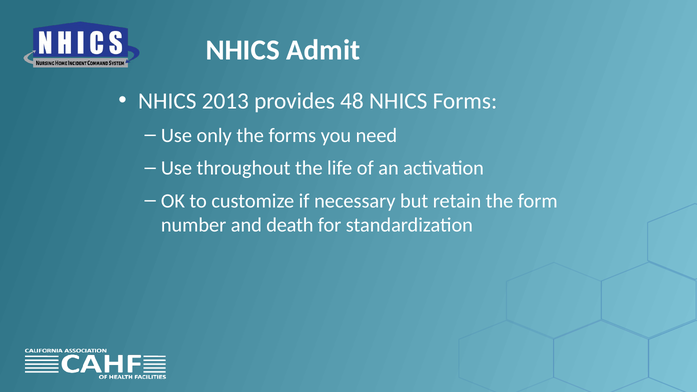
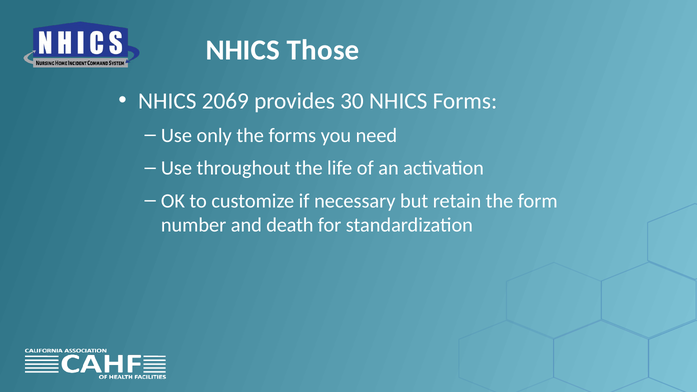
Admit: Admit -> Those (323, 50)
2013: 2013 -> 2069 (225, 101)
48: 48 -> 30 (352, 101)
